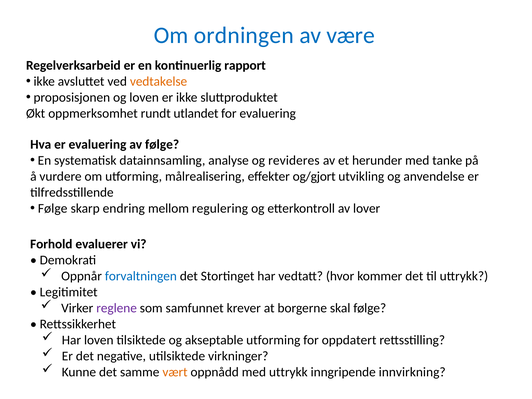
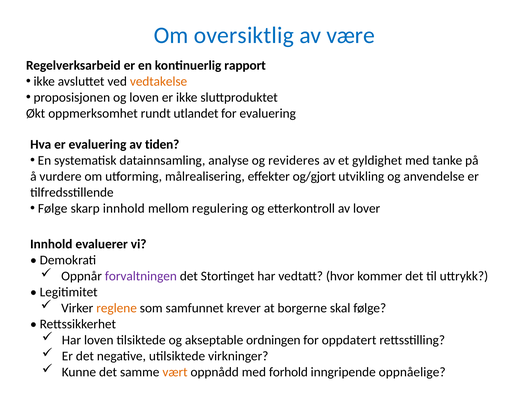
ordningen: ordningen -> oversiktlig (244, 35)
av følge: følge -> tiden (162, 145)
herunder: herunder -> gyldighet (377, 160)
skarp endring: endring -> innhold (124, 208)
Forhold: Forhold -> Innhold (51, 244)
forvaltningen colour: blue -> purple (141, 276)
reglene colour: purple -> orange (117, 308)
akseptable utforming: utforming -> ordningen (273, 340)
med uttrykk: uttrykk -> forhold (288, 372)
innvirkning: innvirkning -> oppnåelige (412, 372)
